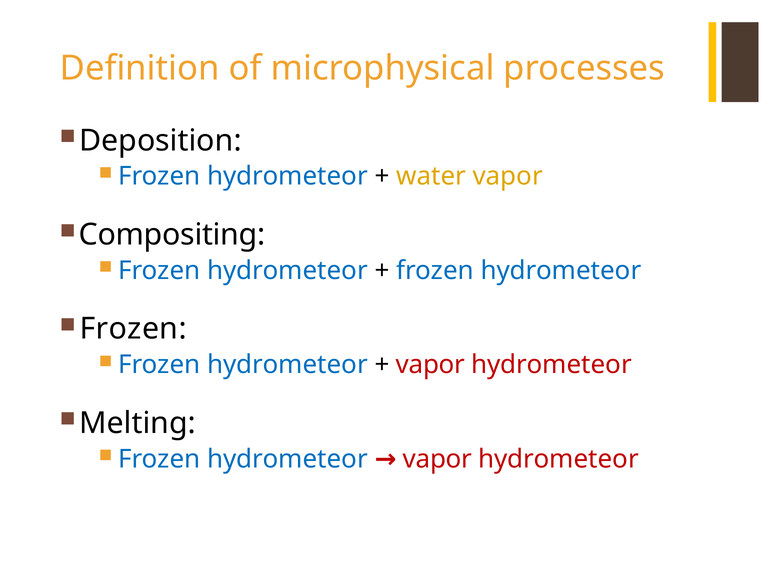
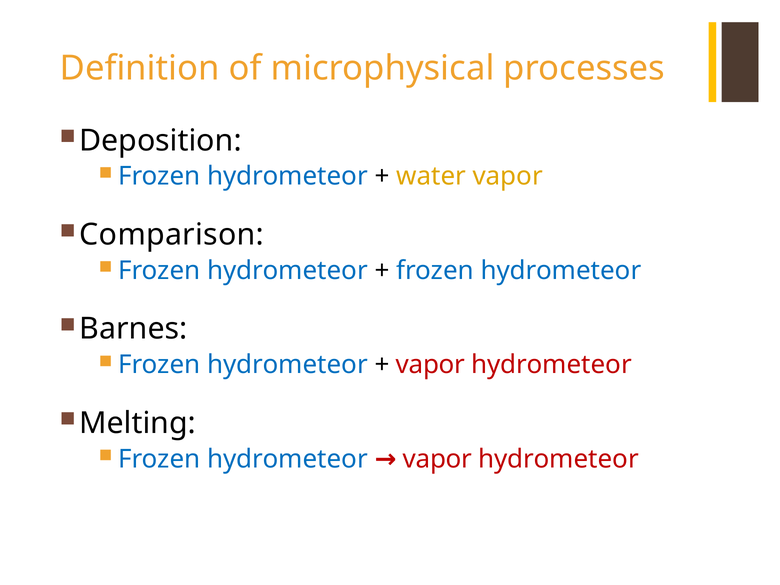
Compositing: Compositing -> Comparison (172, 235)
Frozen: Frozen -> Barnes (133, 329)
